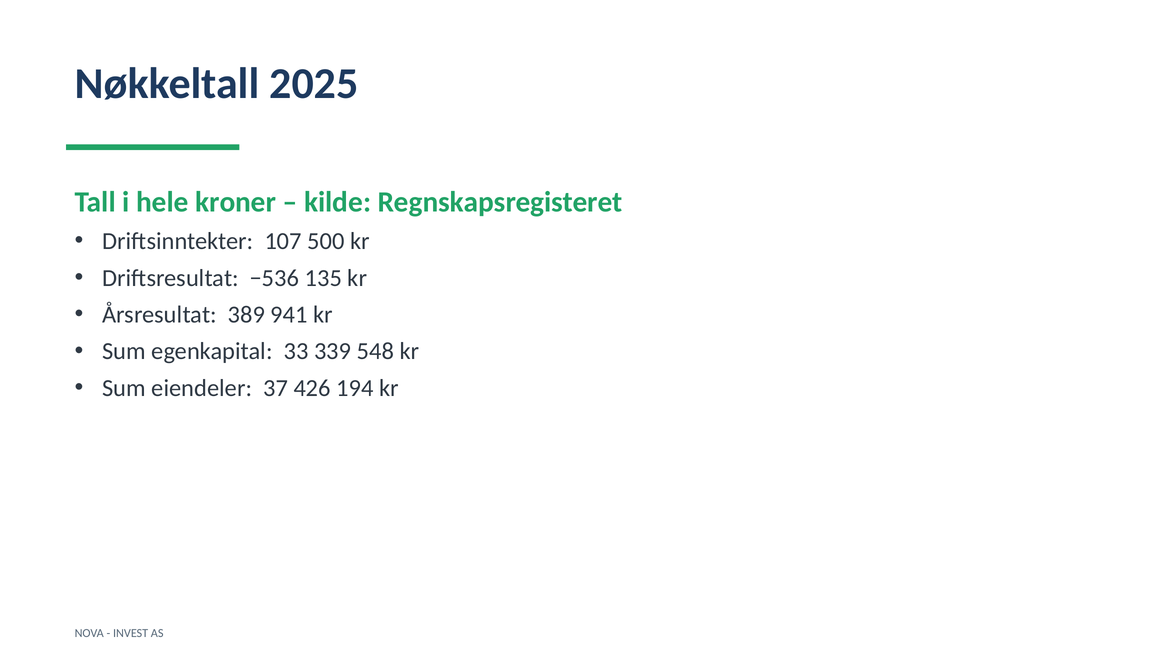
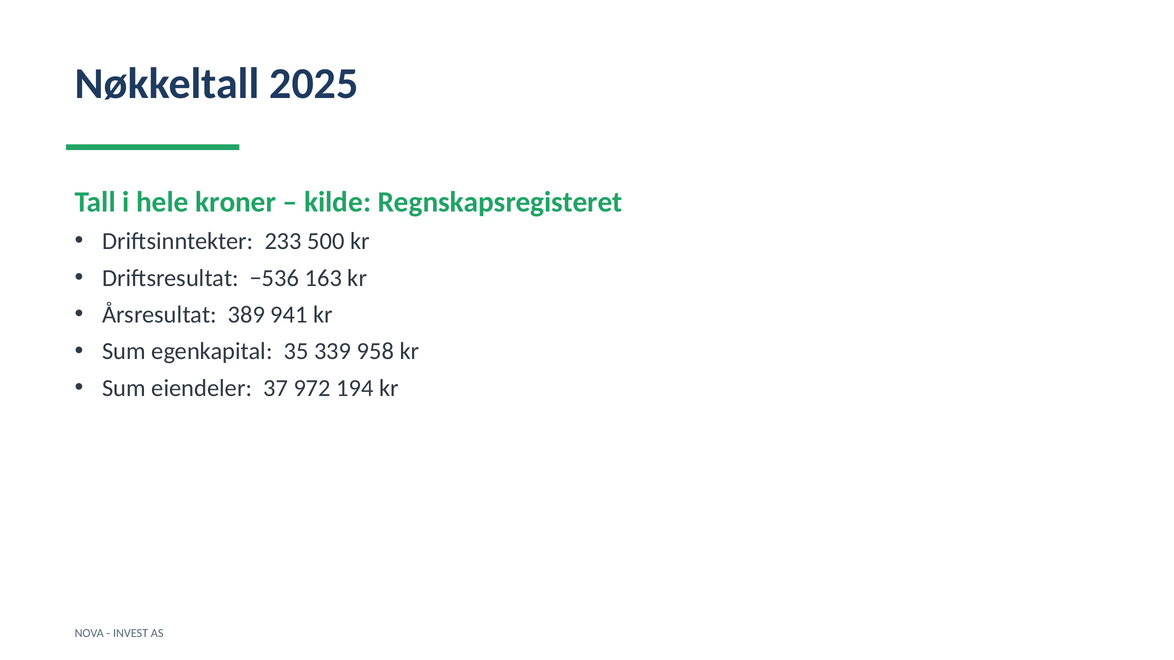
107: 107 -> 233 (283, 241)
135: 135 -> 163 (323, 278)
33: 33 -> 35 (296, 352)
548: 548 -> 958 (375, 352)
426: 426 -> 972 (312, 388)
